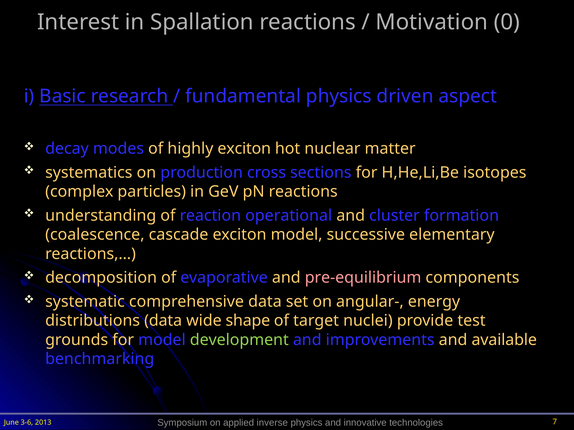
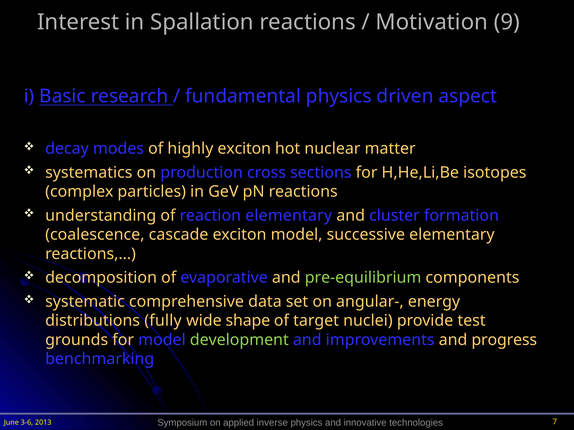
0: 0 -> 9 (507, 22)
reaction operational: operational -> elementary (289, 216)
pre-equilibrium colour: pink -> light green (363, 278)
distributions data: data -> fully (163, 321)
available: available -> progress (504, 340)
